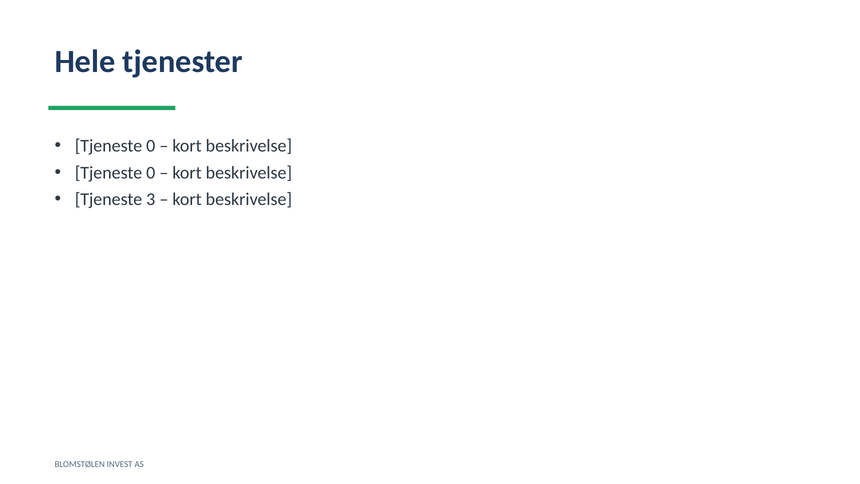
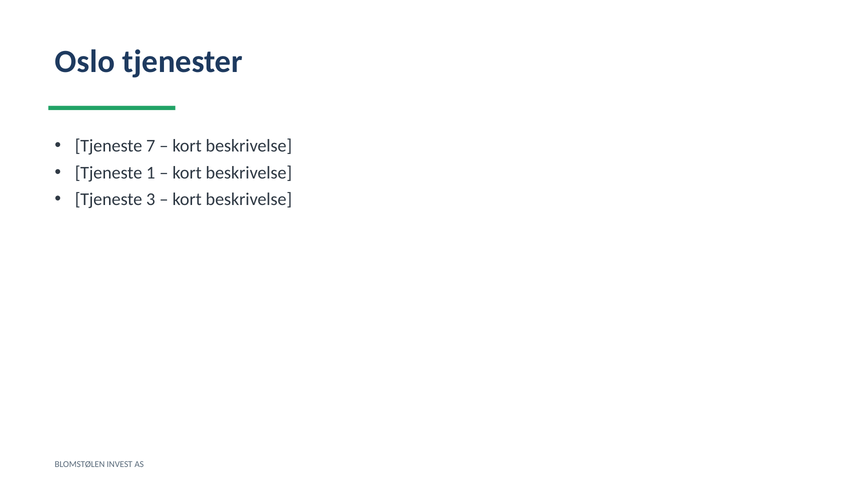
Hele: Hele -> Oslo (85, 61)
0: 0 -> 7 (151, 146)
0: 0 -> 1 (151, 173)
